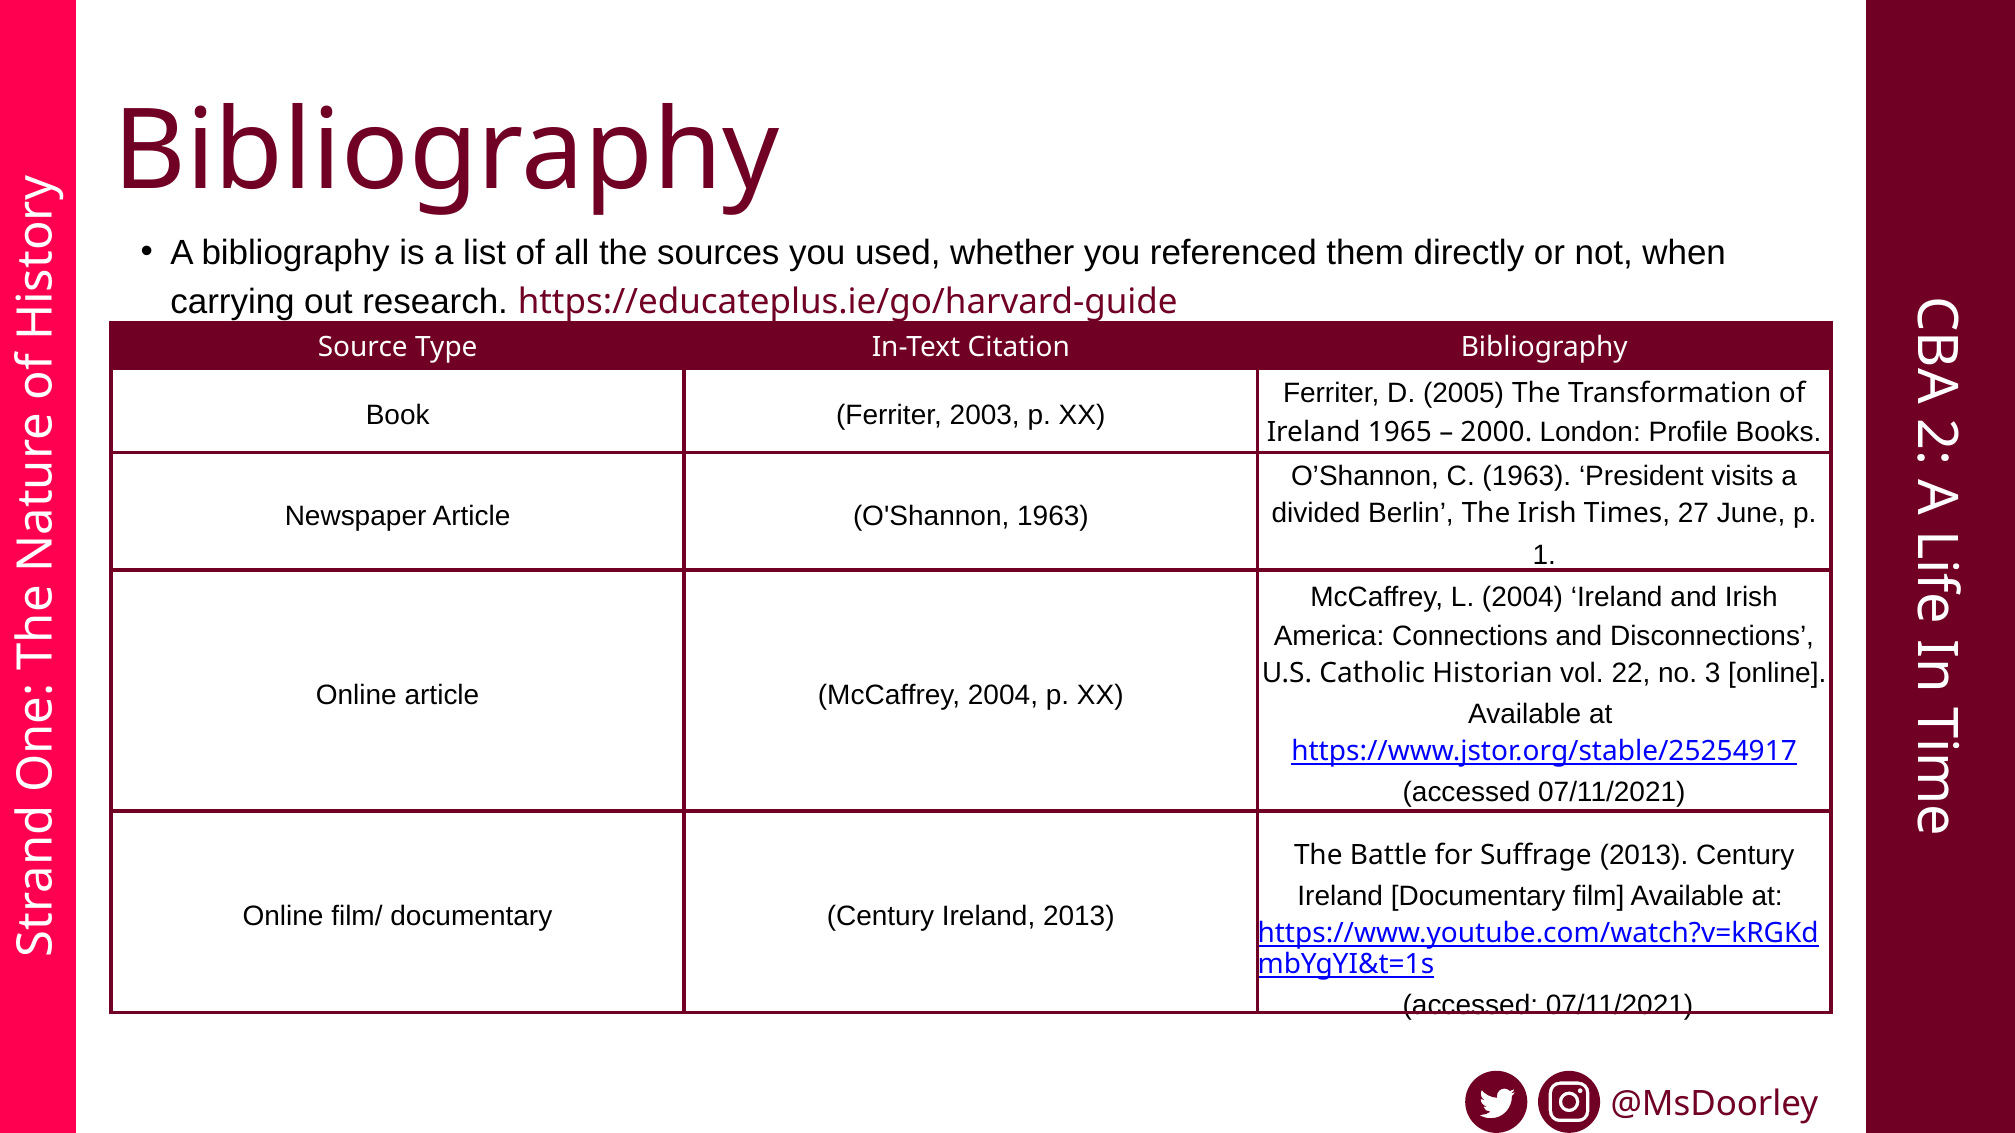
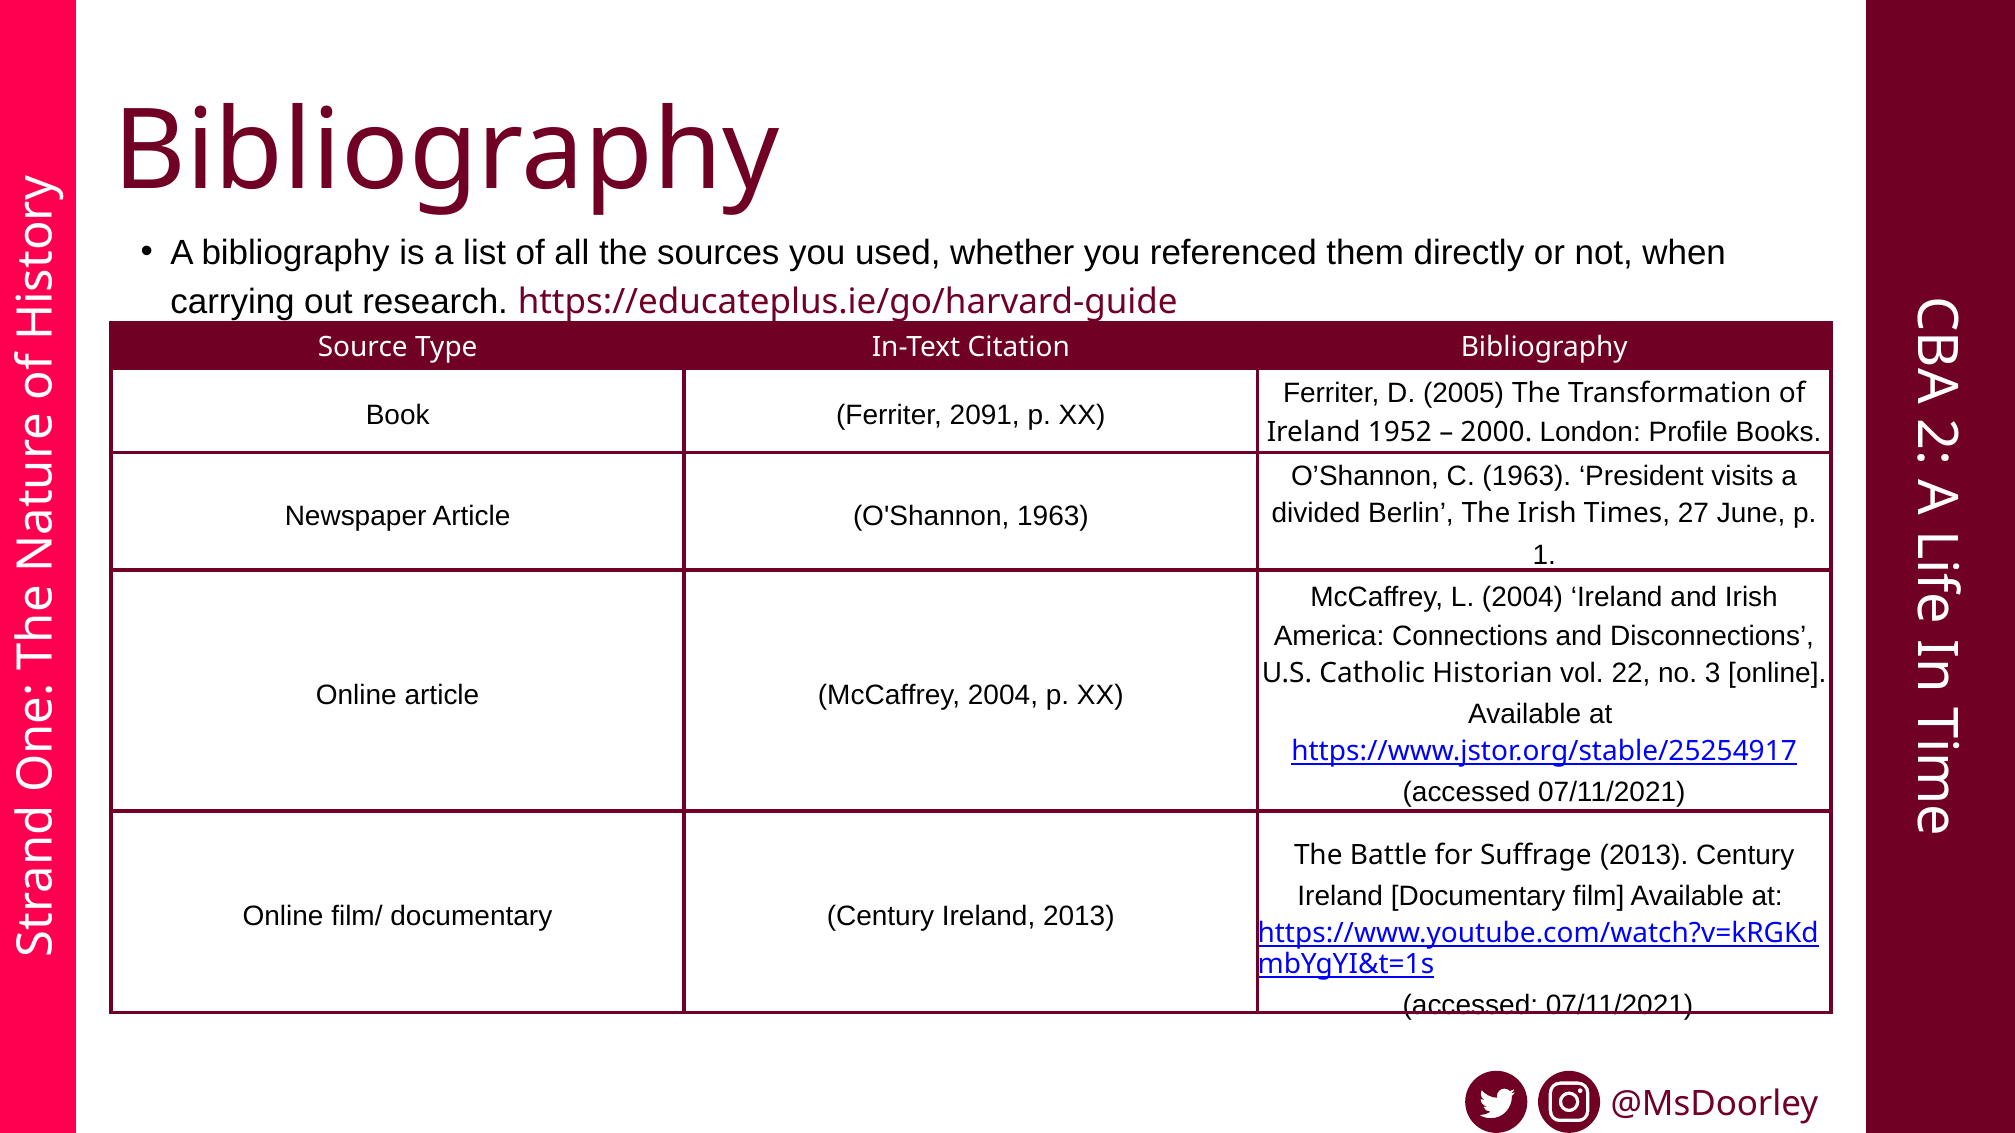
2003: 2003 -> 2091 (985, 415)
1965: 1965 -> 1952 (1400, 432)
